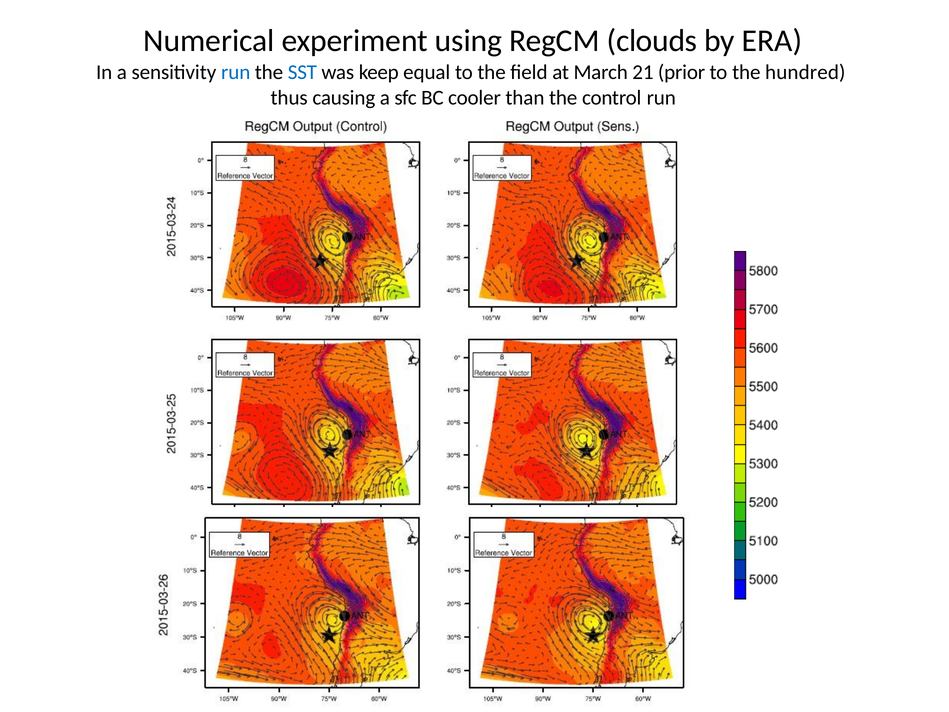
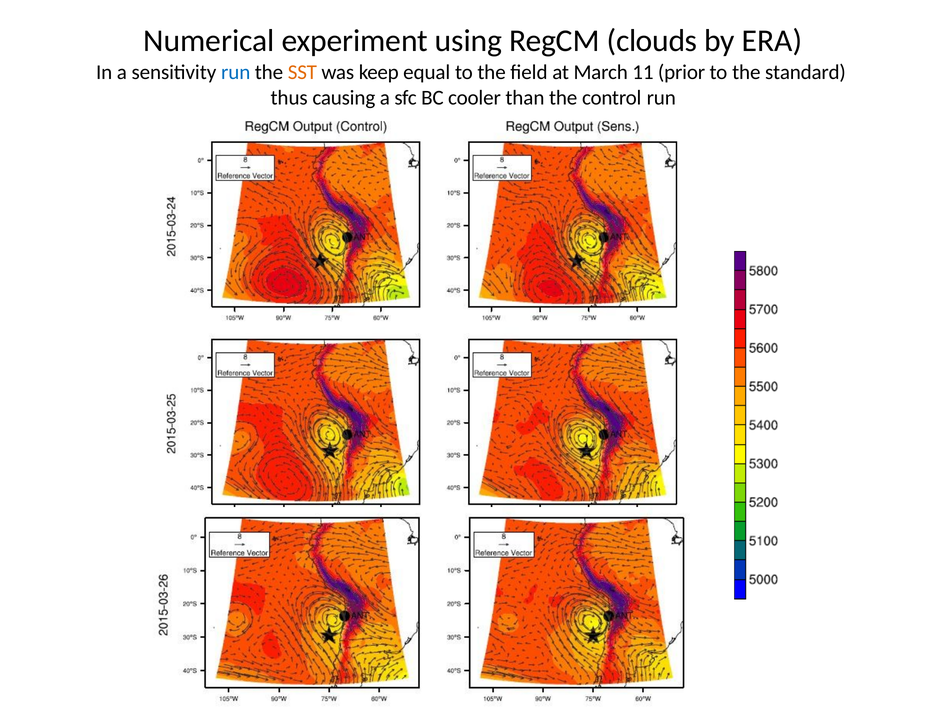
SST colour: blue -> orange (302, 72)
21: 21 -> 11 (643, 72)
hundred: hundred -> standard (805, 72)
